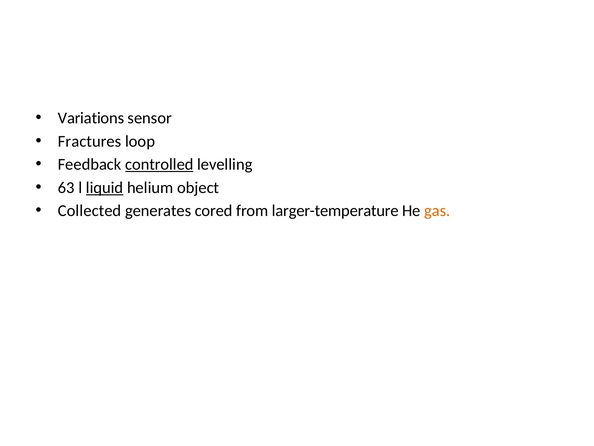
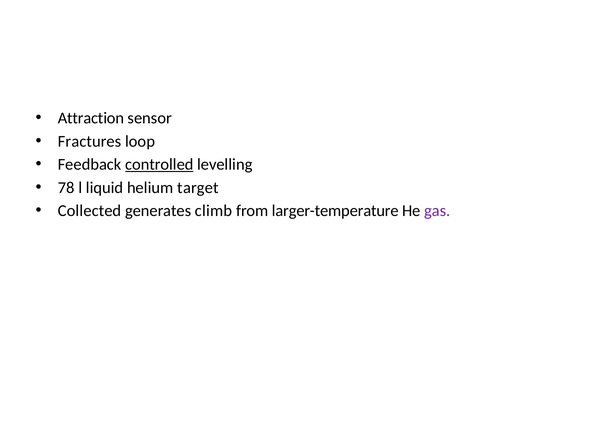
Variations: Variations -> Attraction (91, 118)
63: 63 -> 78 (66, 187)
liquid underline: present -> none (105, 187)
object: object -> target (198, 187)
cored: cored -> climb (213, 211)
gas colour: orange -> purple (437, 211)
